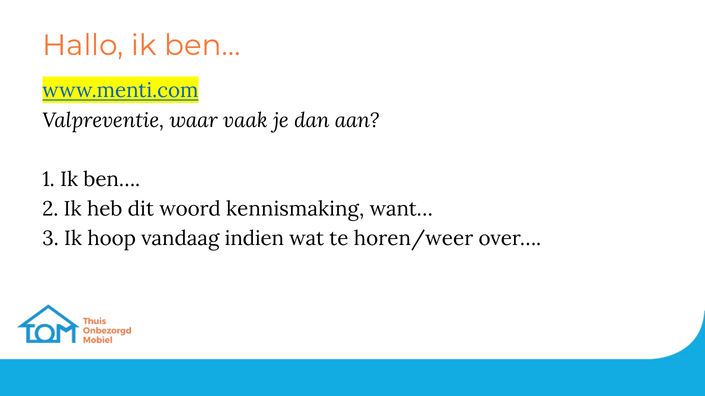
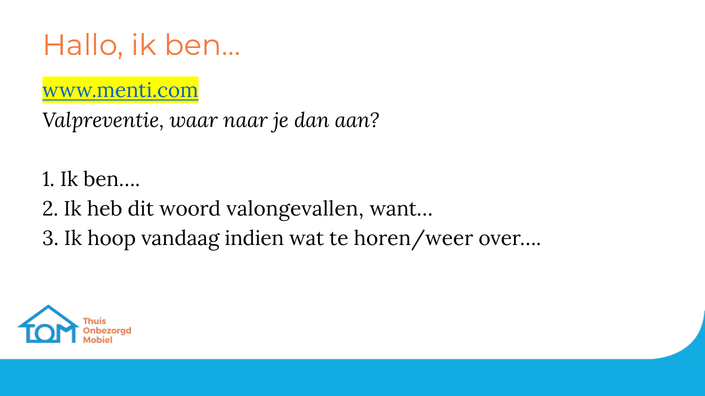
vaak: vaak -> naar (245, 121)
kennismaking: kennismaking -> valongevallen (295, 209)
